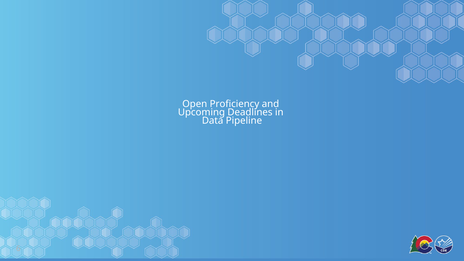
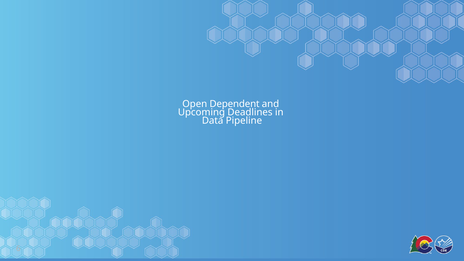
Proficiency: Proficiency -> Dependent (235, 104)
